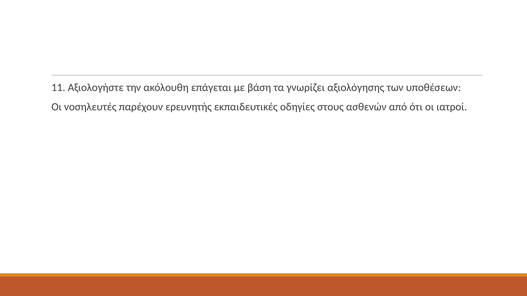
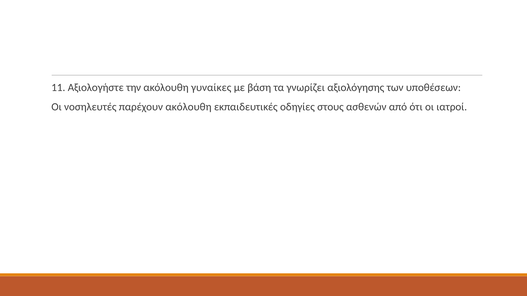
επάγεται: επάγεται -> γυναίκες (211, 88)
παρέχουν ερευνητής: ερευνητής -> ακόλουθη (188, 107)
